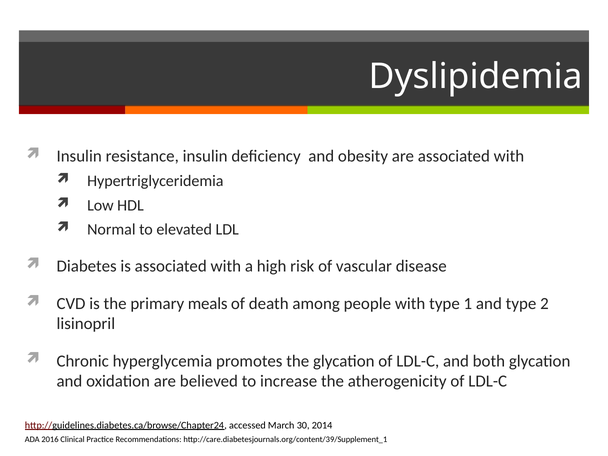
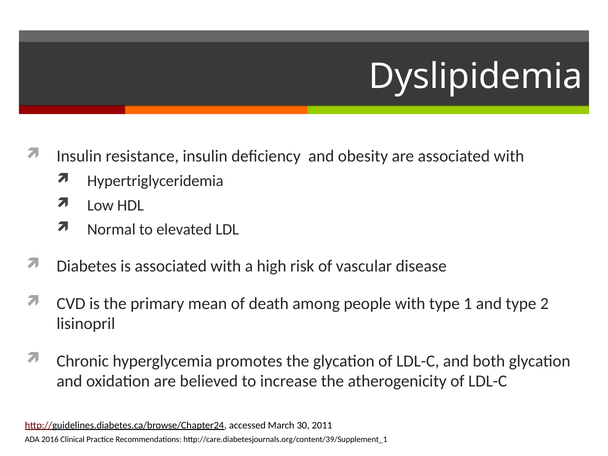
meals: meals -> mean (208, 304)
2014: 2014 -> 2011 (322, 425)
